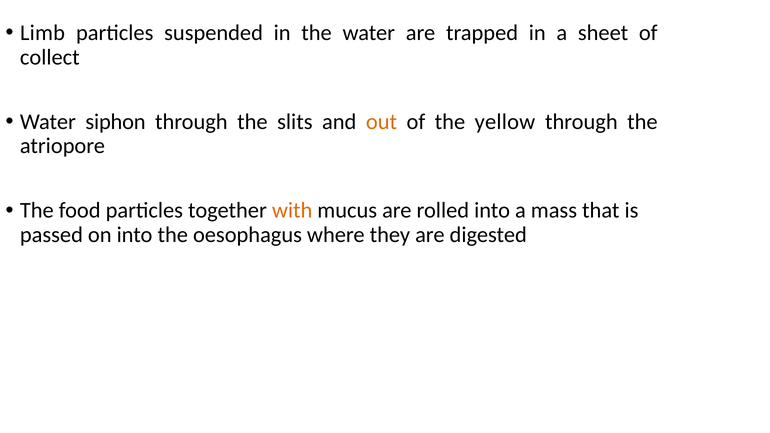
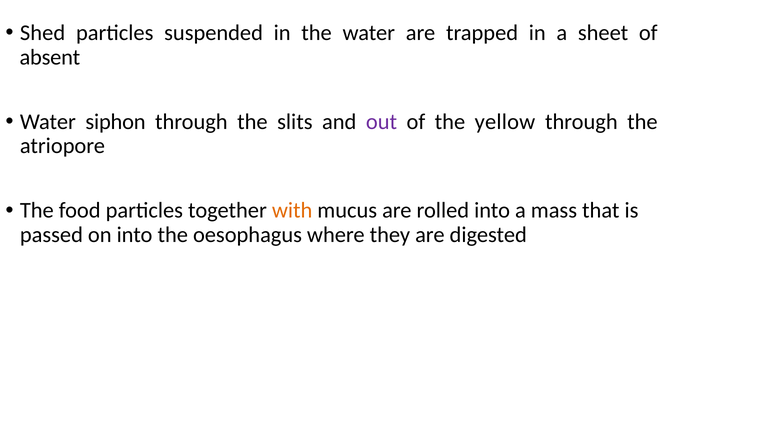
Limb: Limb -> Shed (43, 33)
collect: collect -> absent (50, 57)
out colour: orange -> purple (381, 122)
